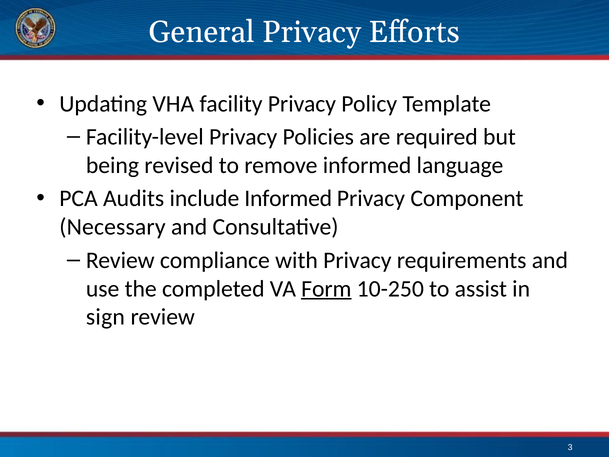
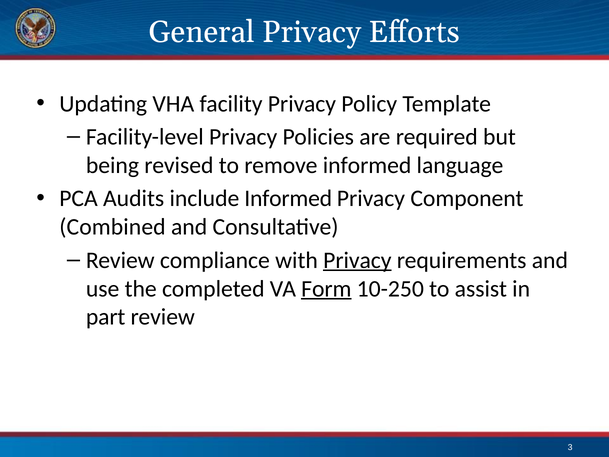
Necessary: Necessary -> Combined (112, 227)
Privacy underline: none -> present (357, 260)
sign: sign -> part (106, 317)
